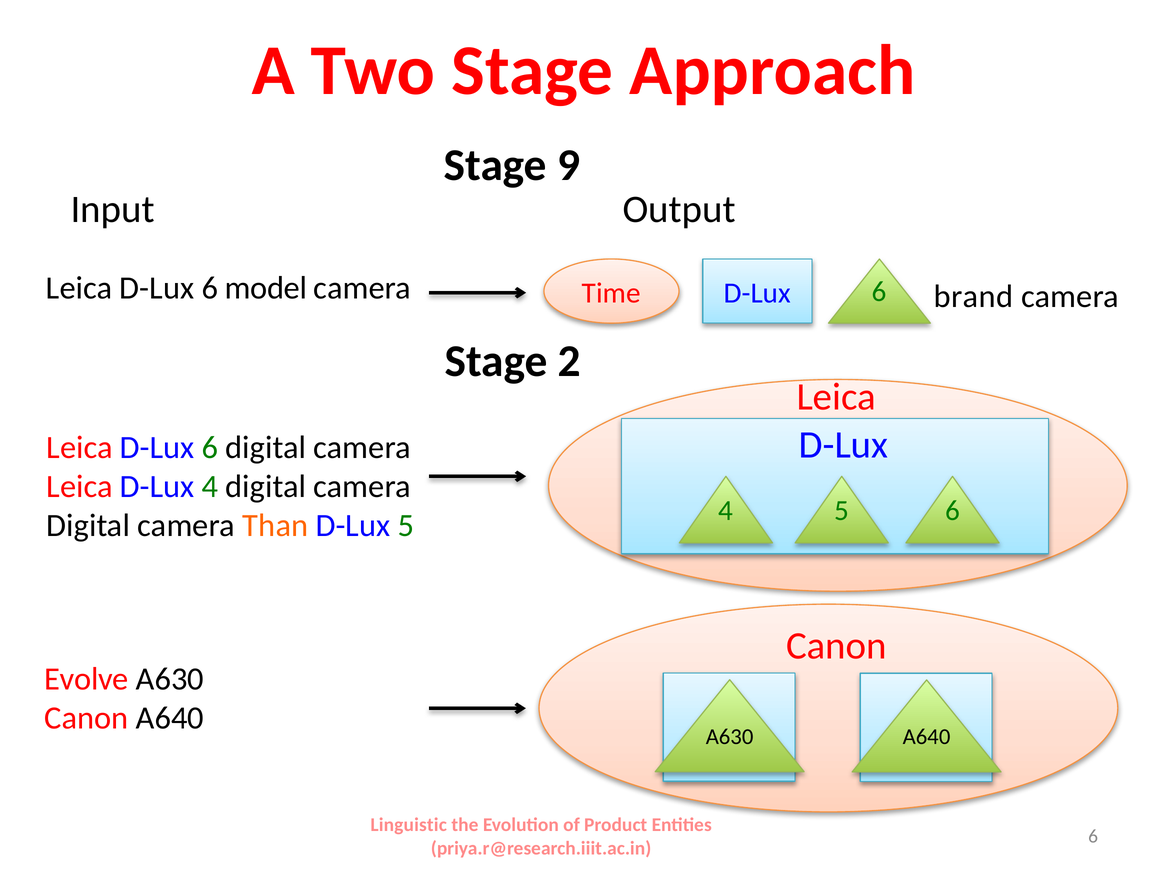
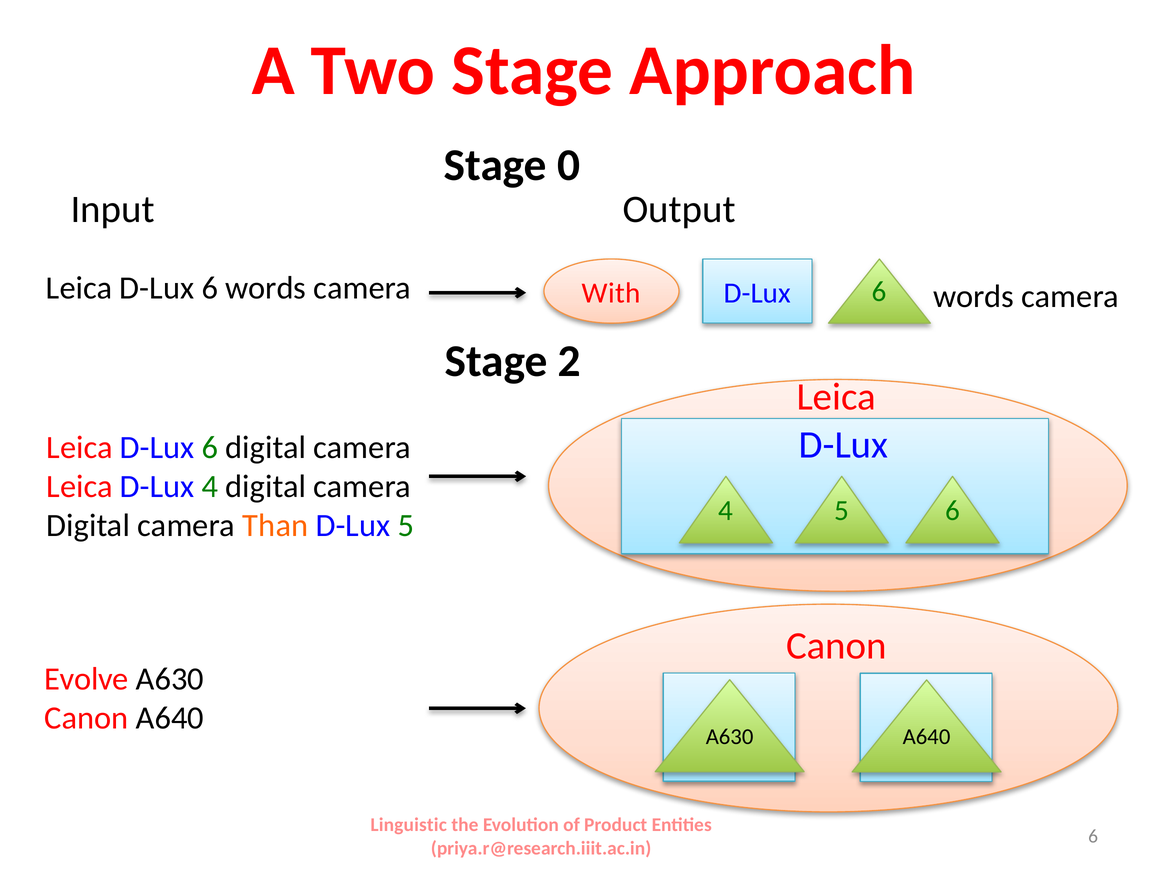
9: 9 -> 0 (569, 165)
Leica D-Lux 6 model: model -> words (266, 288)
Time: Time -> With (611, 293)
brand: brand -> words (974, 296)
